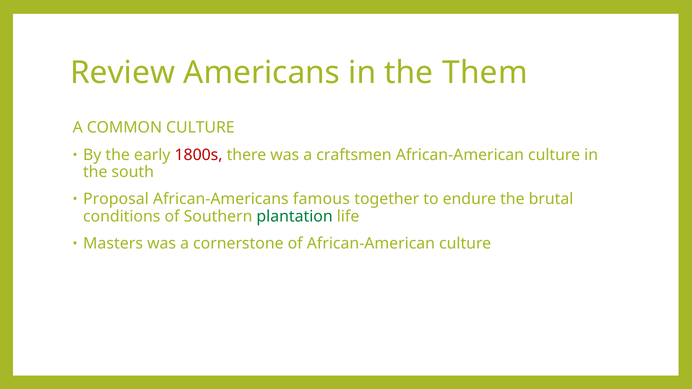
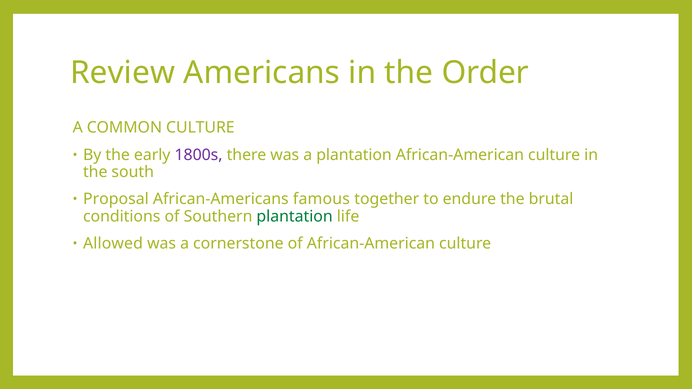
Them: Them -> Order (485, 73)
1800s colour: red -> purple (199, 155)
a craftsmen: craftsmen -> plantation (354, 155)
Masters: Masters -> Allowed (113, 244)
